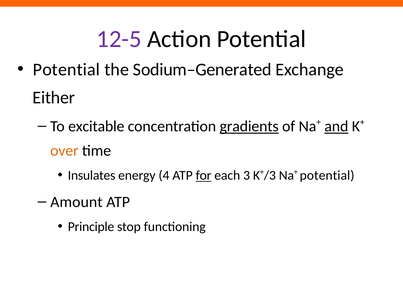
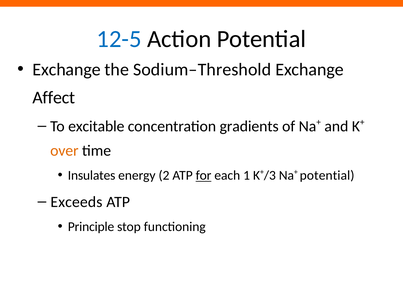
12-5 colour: purple -> blue (119, 39)
Potential: Potential -> Exchange (67, 70)
Sodium–Generated: Sodium–Generated -> Sodium–Threshold (202, 70)
Either: Either -> Affect (54, 98)
gradients underline: present -> none (249, 126)
and underline: present -> none (336, 126)
4: 4 -> 2 (164, 176)
3: 3 -> 1 (247, 176)
Amount: Amount -> Exceeds (76, 202)
